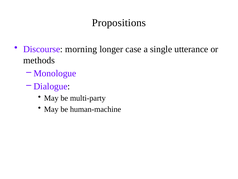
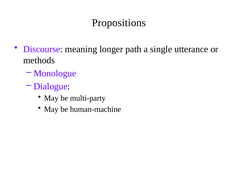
morning: morning -> meaning (81, 49)
case: case -> path (133, 49)
